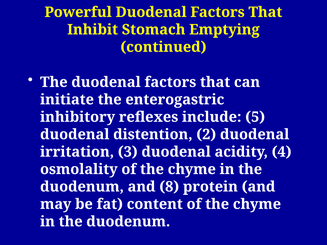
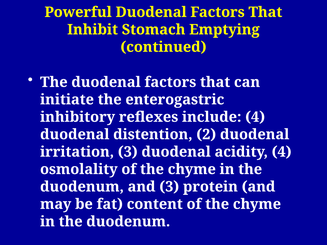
include 5: 5 -> 4 (255, 117)
and 8: 8 -> 3 (169, 187)
